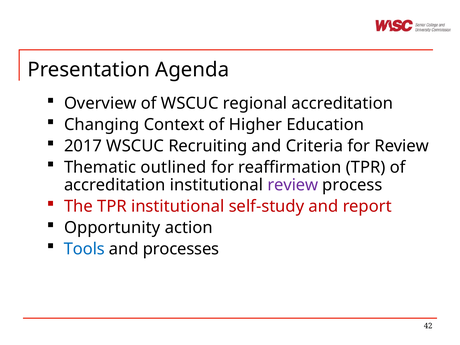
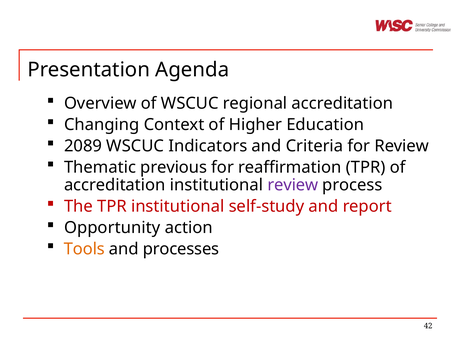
2017: 2017 -> 2089 (83, 146)
Recruiting: Recruiting -> Indicators (208, 146)
outlined: outlined -> previous (174, 167)
Tools colour: blue -> orange (84, 249)
